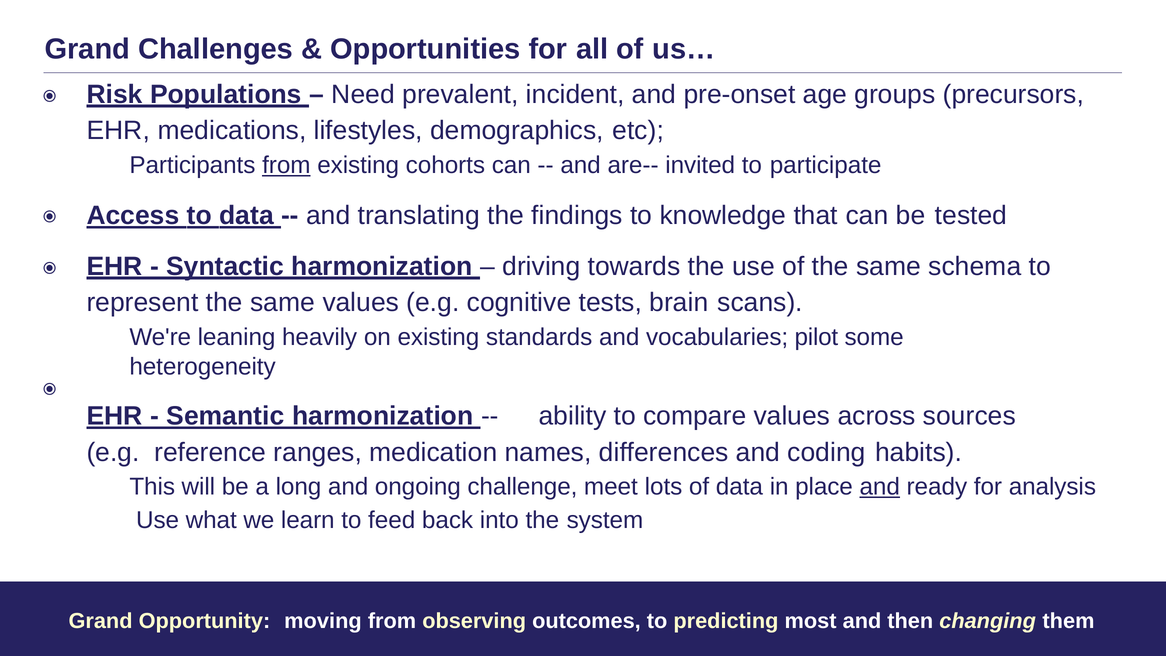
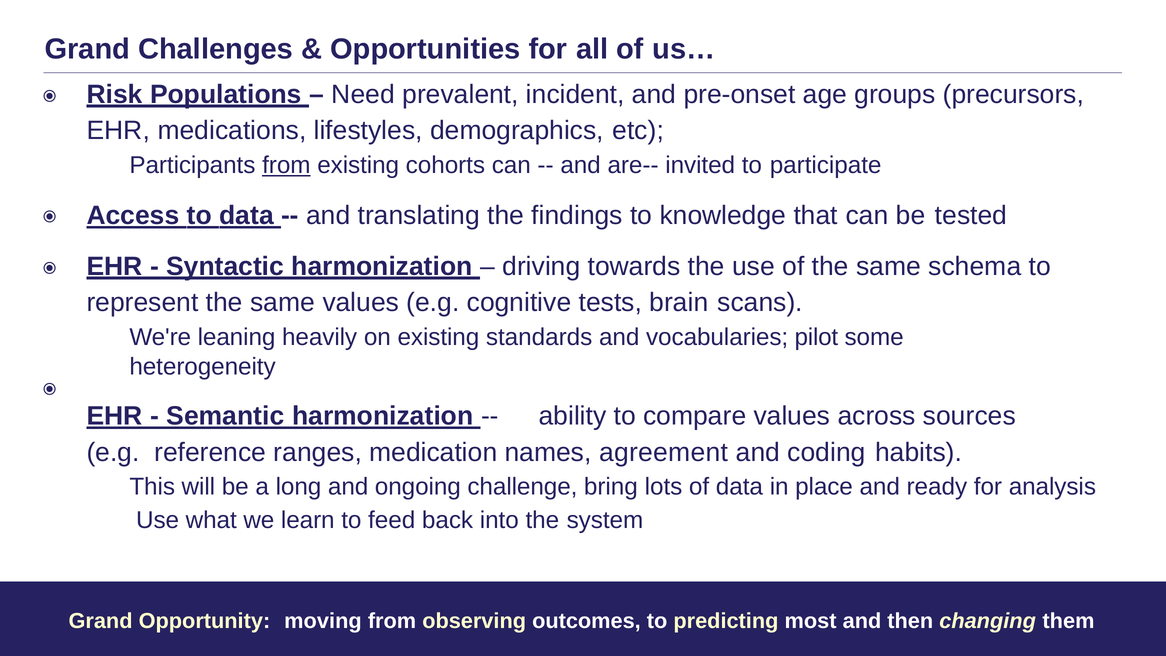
differences: differences -> agreement (664, 452)
meet: meet -> bring (611, 487)
and underline: present -> none (880, 487)
